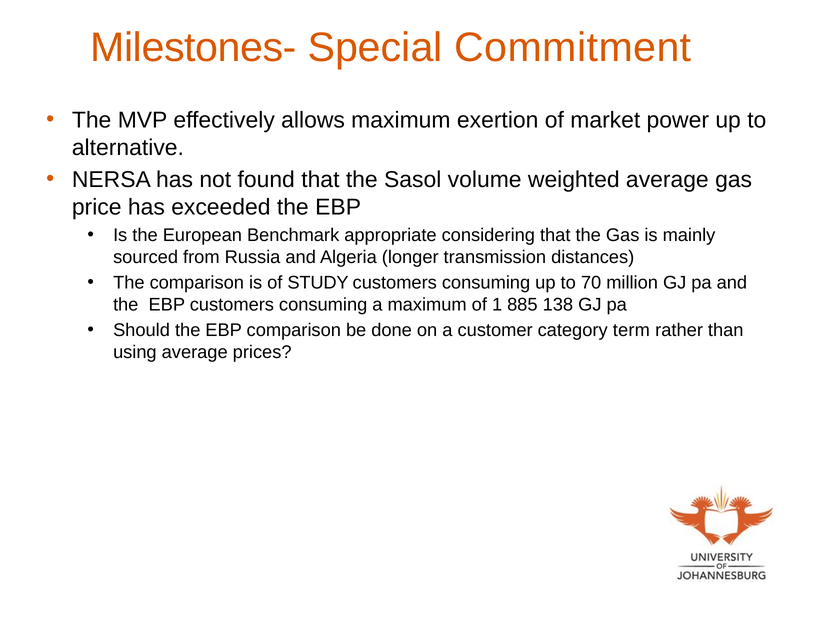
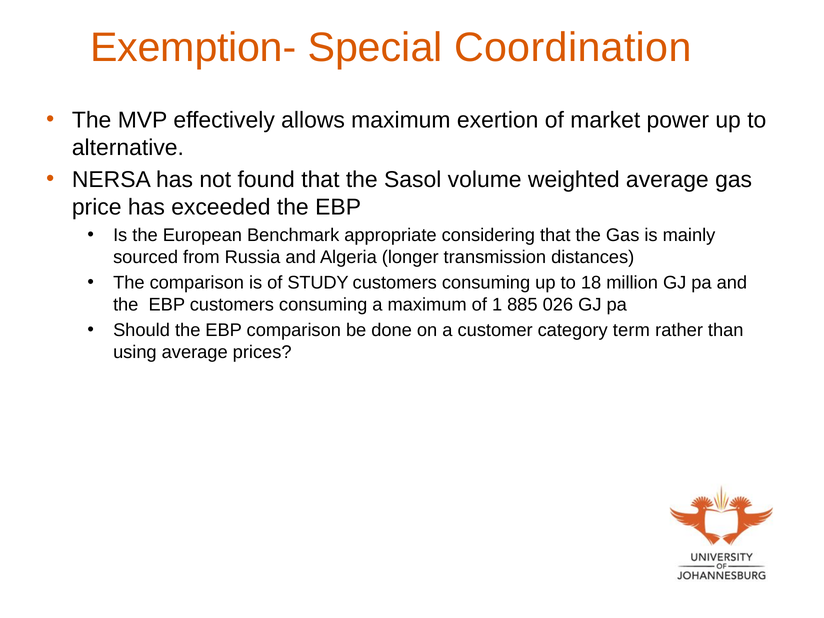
Milestones-: Milestones- -> Exemption- (193, 47)
Commitment: Commitment -> Coordination (573, 47)
70: 70 -> 18 (591, 283)
138: 138 -> 026 (558, 305)
